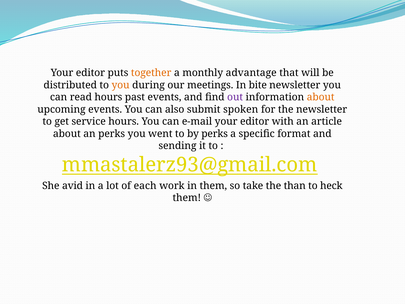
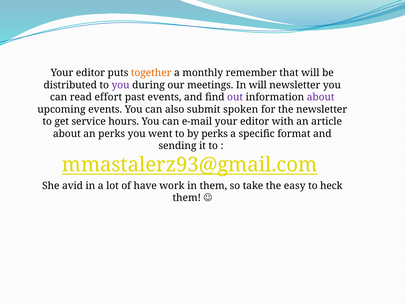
advantage: advantage -> remember (251, 73)
you colour: orange -> purple (121, 85)
In bite: bite -> will (258, 85)
read hours: hours -> effort (108, 97)
about colour: orange -> purple (321, 97)
each: each -> have (145, 186)
than: than -> easy (295, 186)
